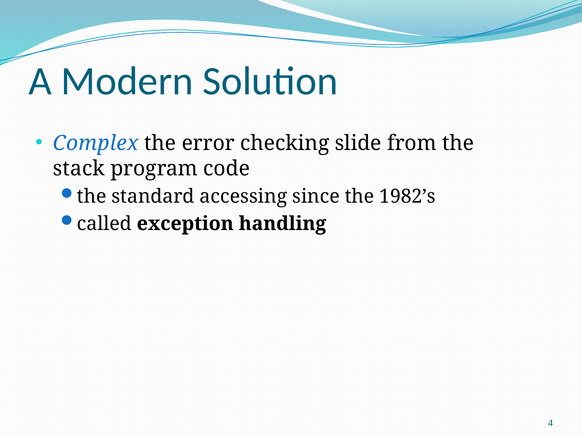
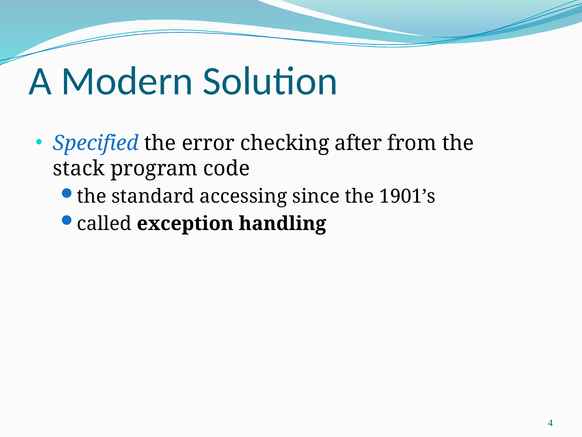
Complex: Complex -> Specified (96, 143)
slide: slide -> after (358, 143)
1982’s: 1982’s -> 1901’s (407, 196)
